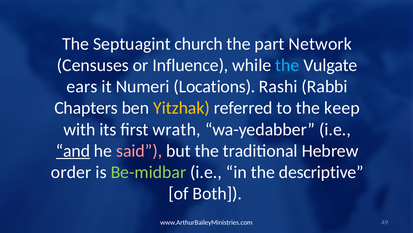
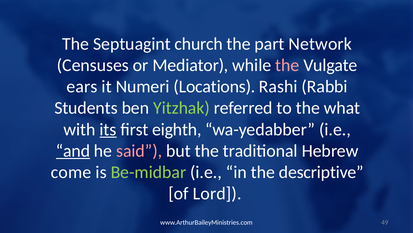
Influence: Influence -> Mediator (190, 65)
the colour: light blue -> pink (287, 65)
Chapters: Chapters -> Students (86, 108)
Yitzhak colour: yellow -> light green (182, 108)
keep: keep -> what (342, 108)
its underline: none -> present (108, 129)
wrath: wrath -> eighth (177, 129)
order: order -> come (71, 172)
Both: Both -> Lord (217, 193)
